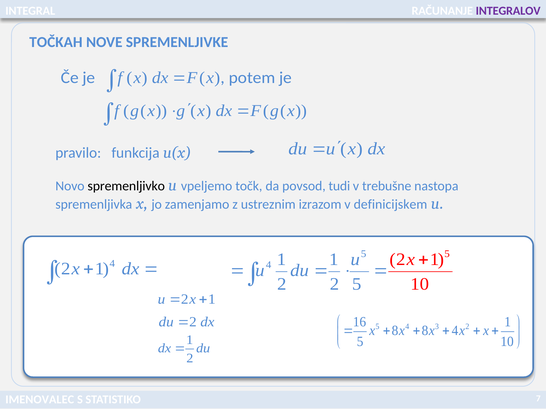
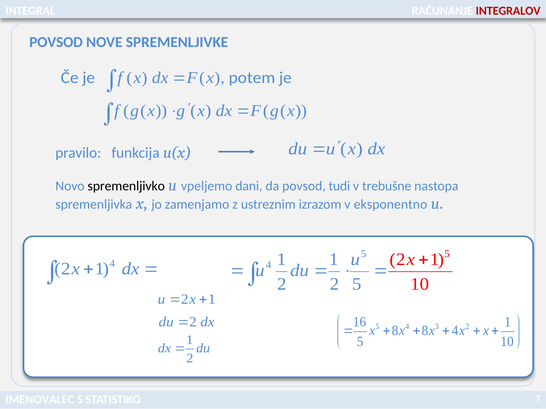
INTEGRALOV colour: purple -> red (508, 11)
TOČKAH: TOČKAH -> POVSOD (56, 42)
točk: točk -> dani (249, 186)
definicijskem: definicijskem -> eksponentno (390, 204)
